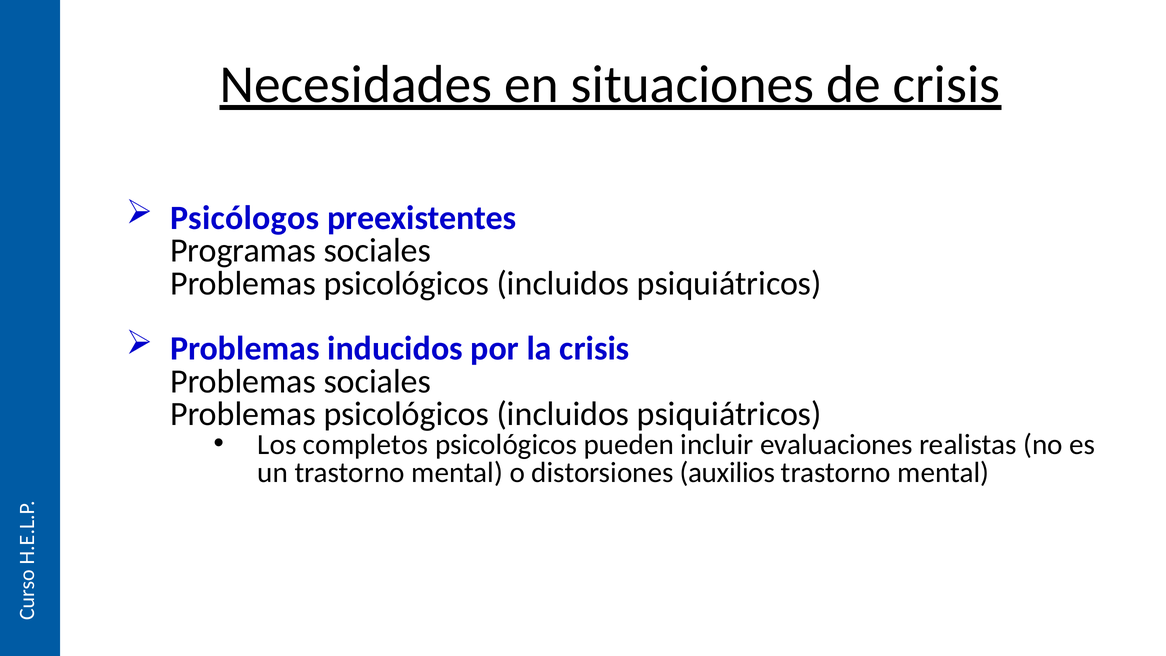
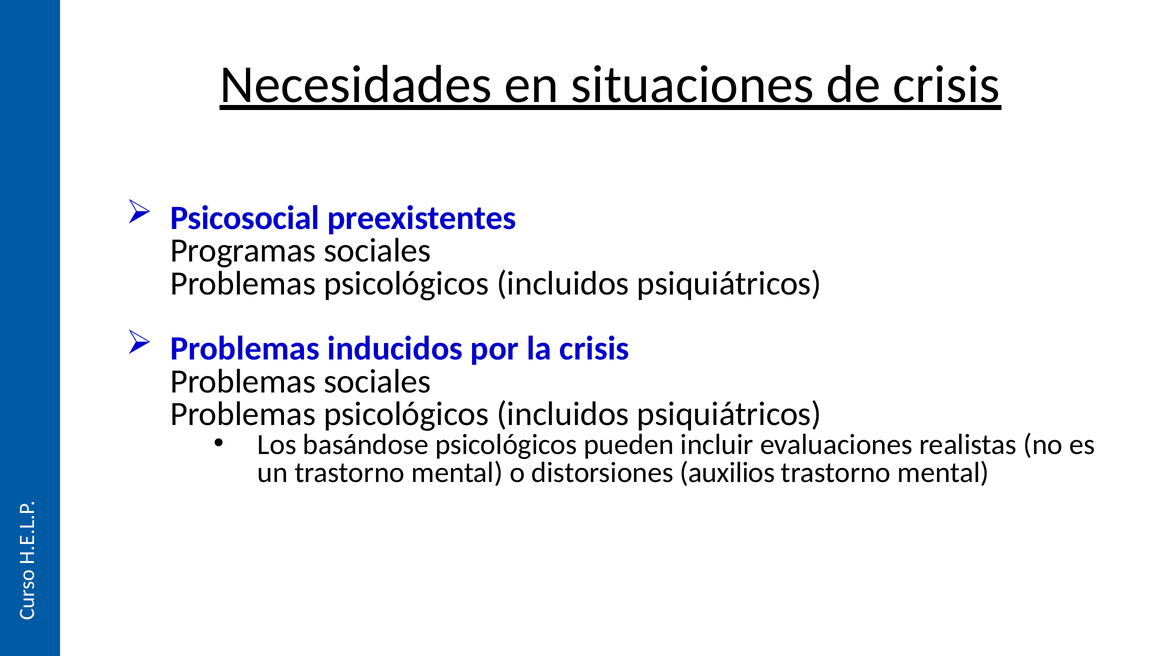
Psicólogos: Psicólogos -> Psicosocial (245, 218)
completos: completos -> basándose (366, 445)
